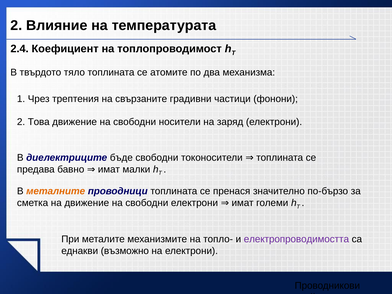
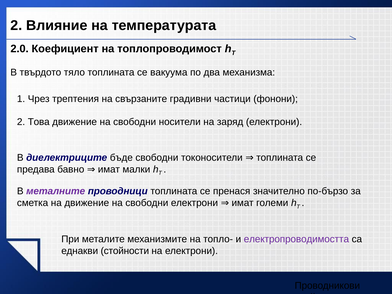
2.4: 2.4 -> 2.0 (20, 49)
атомите: атомите -> вакуума (169, 72)
металните colour: orange -> purple (56, 191)
възможно: възможно -> стойности (125, 251)
